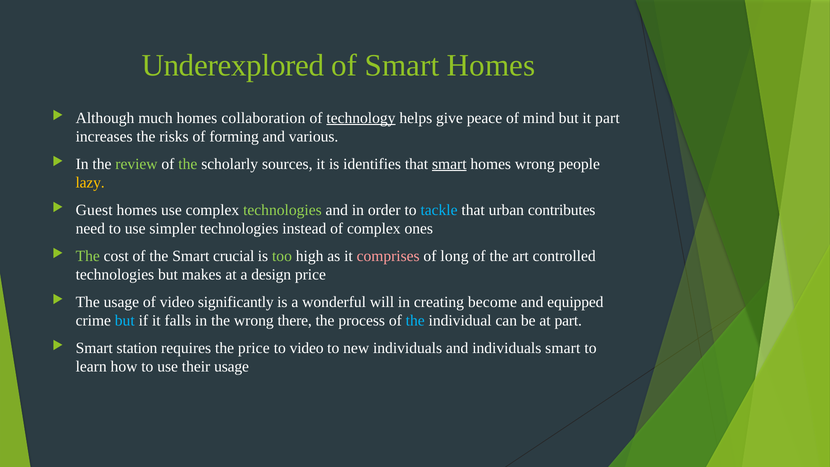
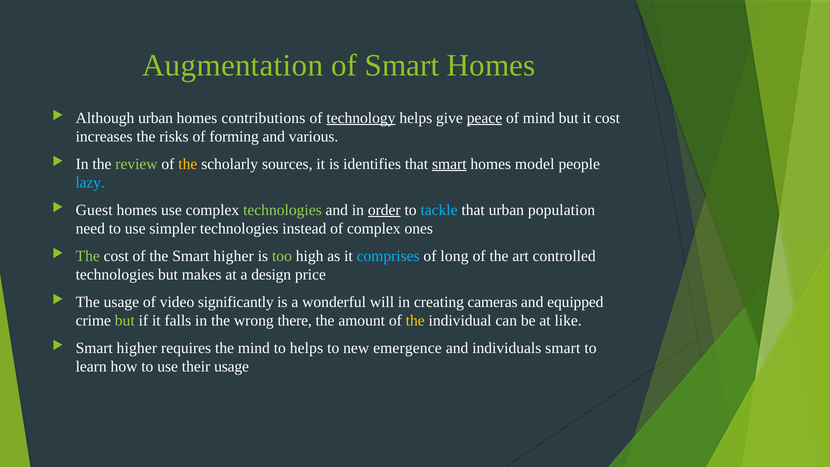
Underexplored: Underexplored -> Augmentation (233, 65)
Although much: much -> urban (156, 118)
collaboration: collaboration -> contributions (263, 118)
peace underline: none -> present (484, 118)
it part: part -> cost (607, 118)
the colour: light green -> yellow (188, 164)
homes wrong: wrong -> model (535, 164)
lazy colour: yellow -> light blue (90, 183)
order underline: none -> present (384, 210)
contributes: contributes -> population (562, 210)
the Smart crucial: crucial -> higher (234, 256)
comprises colour: pink -> light blue (388, 256)
become: become -> cameras (493, 302)
but colour: light blue -> light green (125, 321)
process: process -> amount (362, 321)
the colour: light blue -> yellow (415, 321)
at part: part -> like (568, 321)
station: station -> higher (137, 348)
the price: price -> mind (254, 348)
to video: video -> helps (306, 348)
new individuals: individuals -> emergence (407, 348)
